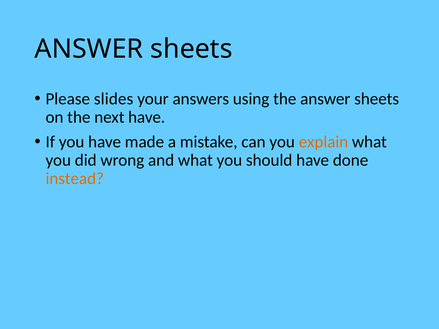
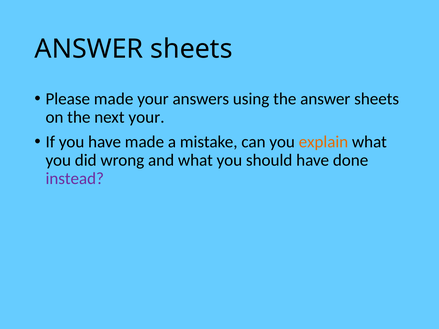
Please slides: slides -> made (114, 99)
next have: have -> your (146, 117)
instead colour: orange -> purple (75, 179)
